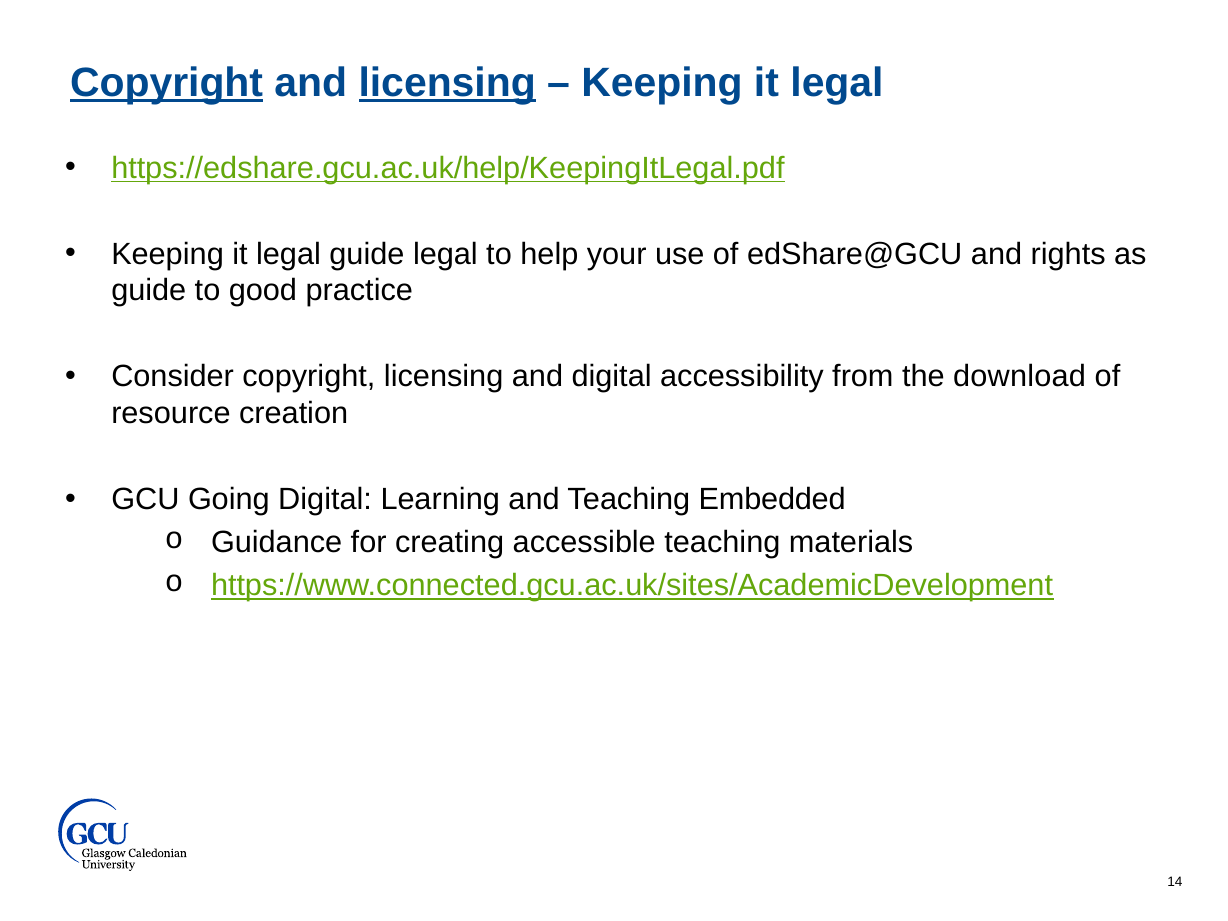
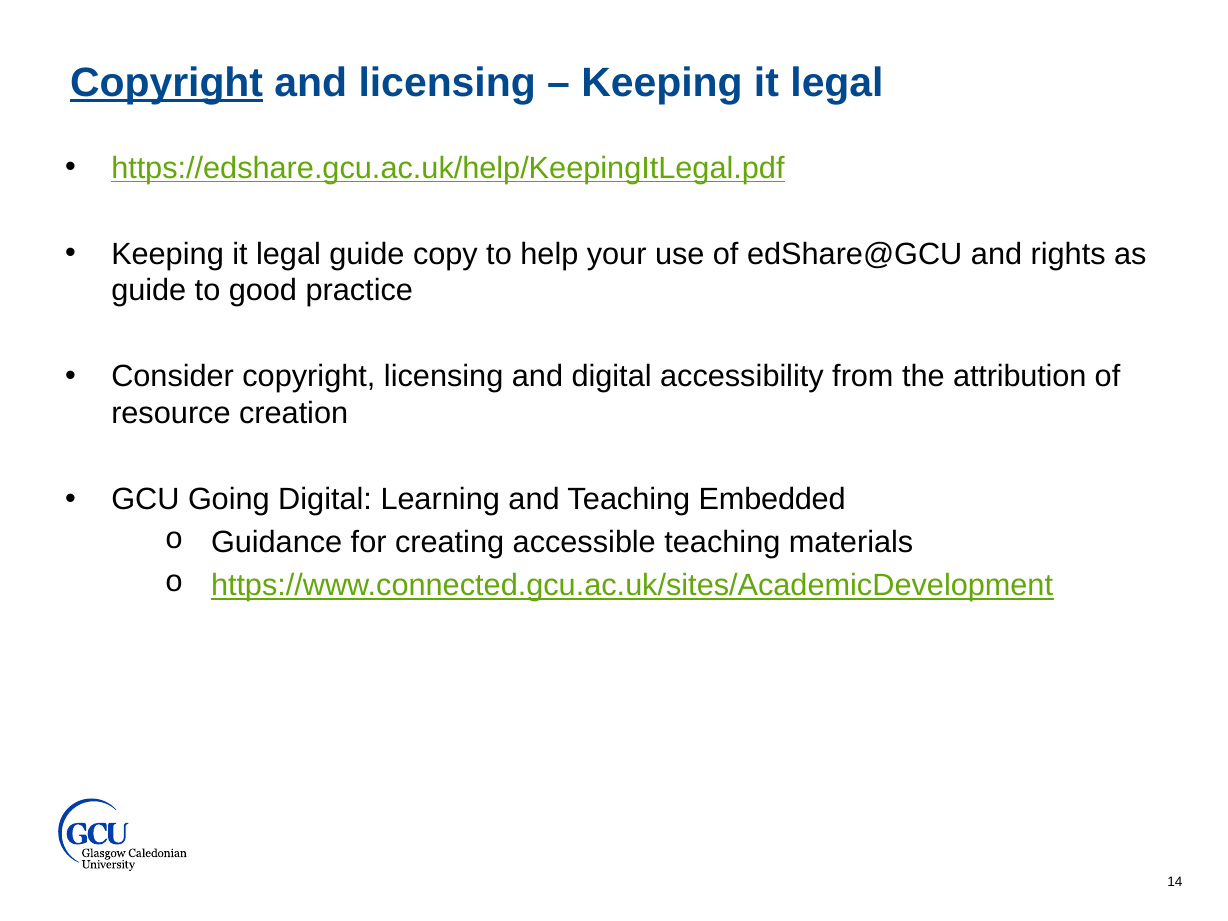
licensing underline: present -> none (447, 83)
guide legal: legal -> copy (445, 254)
download: download -> attribution (1020, 377)
